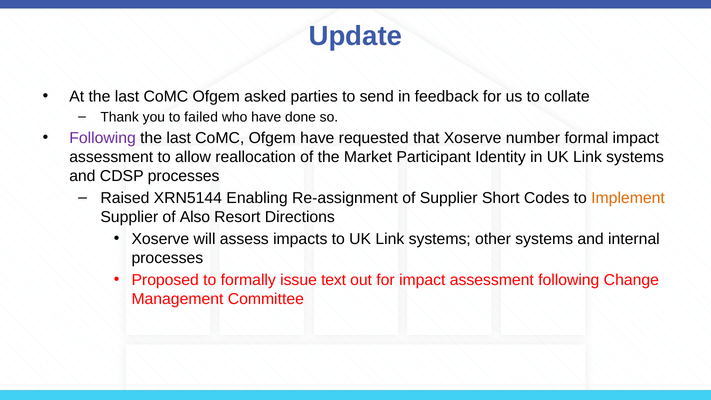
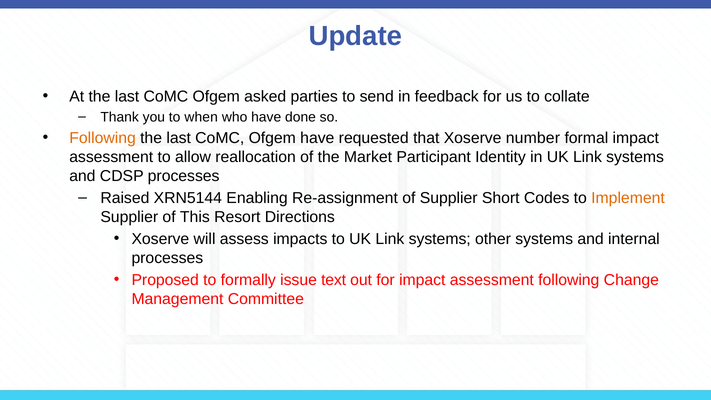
failed: failed -> when (201, 117)
Following colour: purple -> orange (103, 138)
Also: Also -> This (195, 217)
